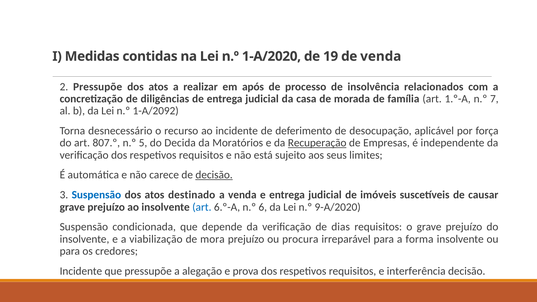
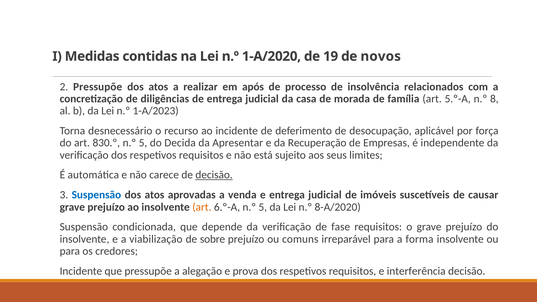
de venda: venda -> novos (381, 56)
1.º-A: 1.º-A -> 5.º-A (458, 99)
7: 7 -> 8 (494, 99)
1-A/2092: 1-A/2092 -> 1-A/2023 (156, 111)
807.º: 807.º -> 830.º (106, 143)
Moratórios: Moratórios -> Apresentar (238, 143)
Recuperação underline: present -> none (317, 143)
destinado: destinado -> aprovadas (192, 195)
art colour: blue -> orange (202, 207)
6.º-A n.º 6: 6 -> 5 (263, 207)
9-A/2020: 9-A/2020 -> 8-A/2020 (338, 207)
dias: dias -> fase (341, 227)
mora: mora -> sobre (213, 239)
procura: procura -> comuns (300, 239)
